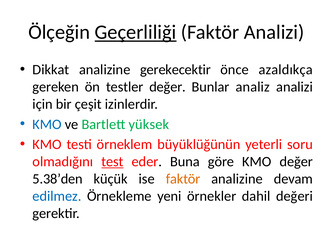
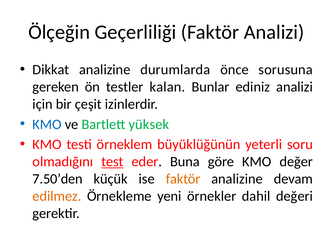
Geçerliliği underline: present -> none (136, 32)
gerekecektir: gerekecektir -> durumlarda (175, 70)
azaldıkça: azaldıkça -> sorusuna (286, 70)
testler değer: değer -> kalan (167, 87)
analiz: analiz -> ediniz (253, 87)
5.38’den: 5.38’den -> 7.50’den (58, 179)
edilmez colour: blue -> orange (57, 196)
